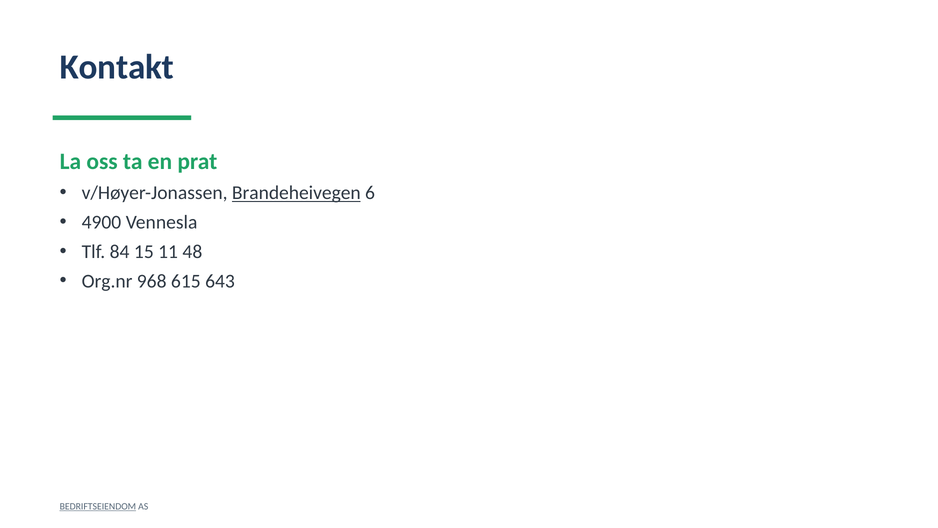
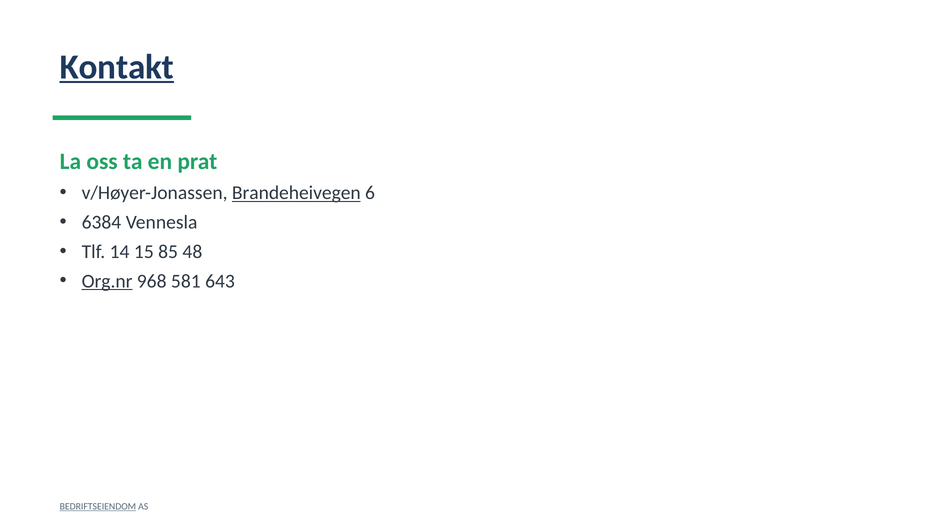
Kontakt underline: none -> present (117, 67)
4900: 4900 -> 6384 (101, 222)
84: 84 -> 14 (120, 252)
11: 11 -> 85 (168, 252)
Org.nr underline: none -> present (107, 281)
615: 615 -> 581 (186, 281)
